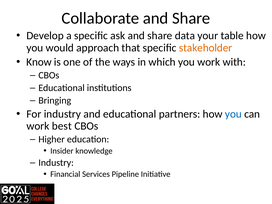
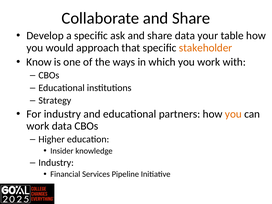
Bringing: Bringing -> Strategy (55, 100)
you colour: blue -> orange (233, 114)
work best: best -> data (62, 126)
